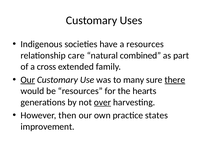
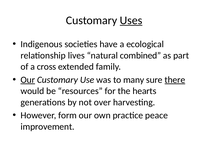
Uses underline: none -> present (131, 20)
a resources: resources -> ecological (145, 44)
care: care -> lives (76, 56)
over underline: present -> none (102, 102)
then: then -> form (68, 116)
states: states -> peace (157, 116)
